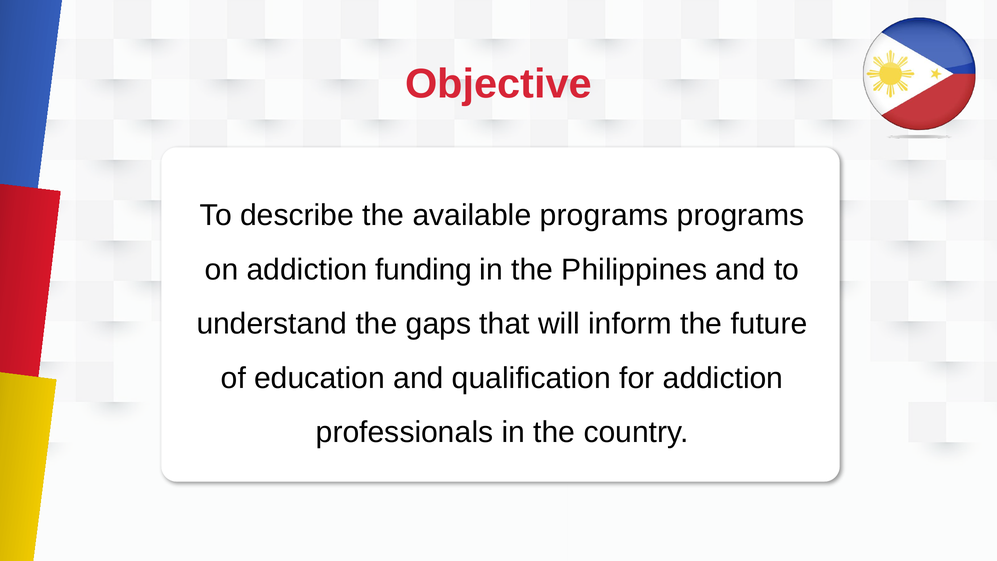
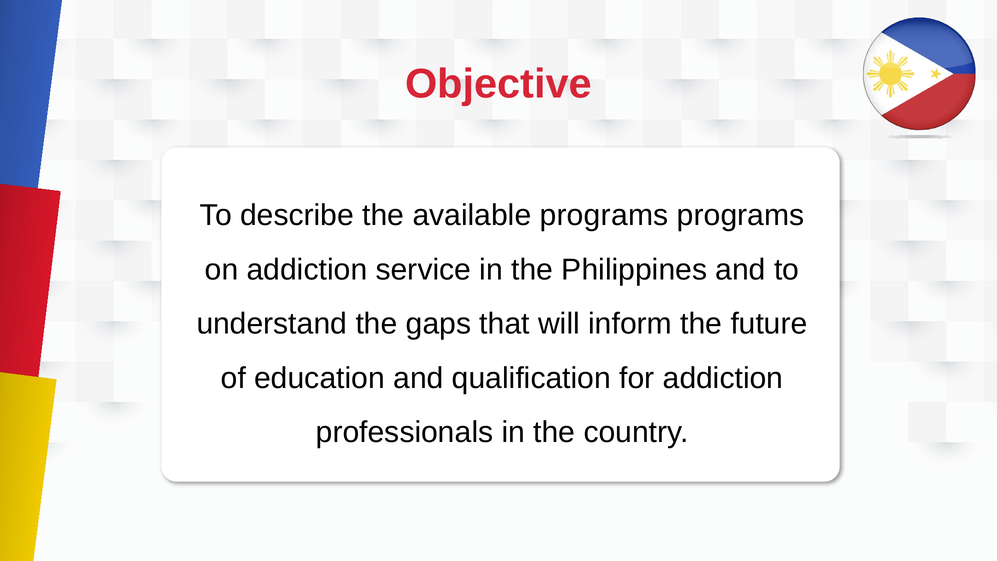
funding: funding -> service (423, 270)
